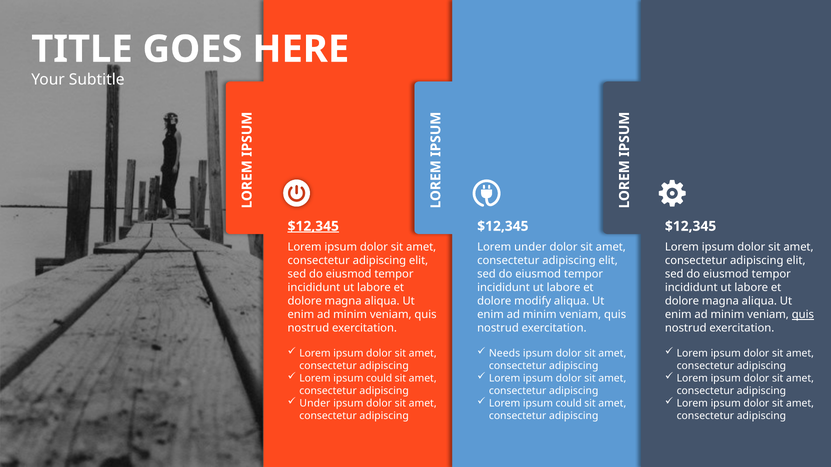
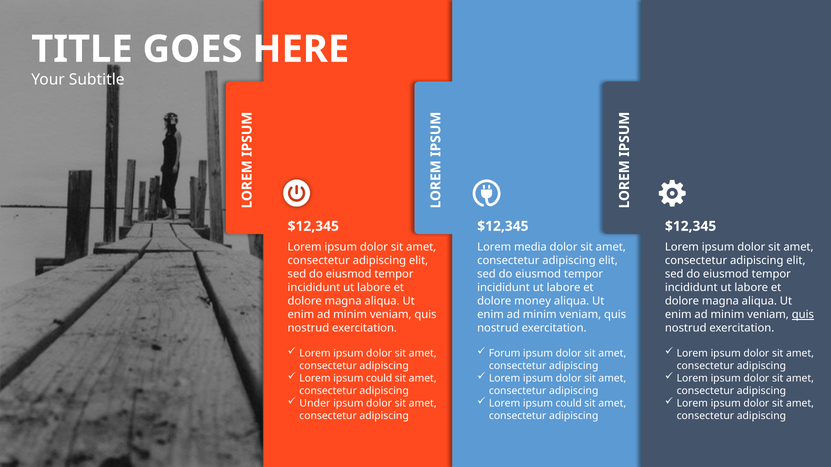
$12,345 underline: present -> none (313, 226)
Lorem under: under -> media (530, 247)
modify: modify -> money (533, 301)
Needs: Needs -> Forum (505, 354)
